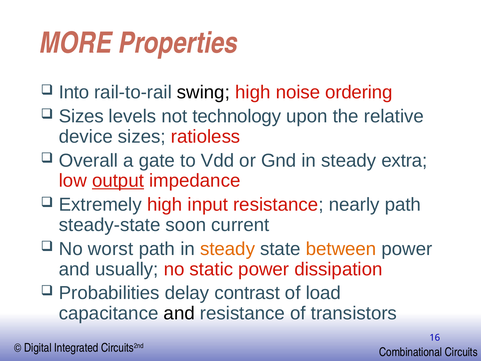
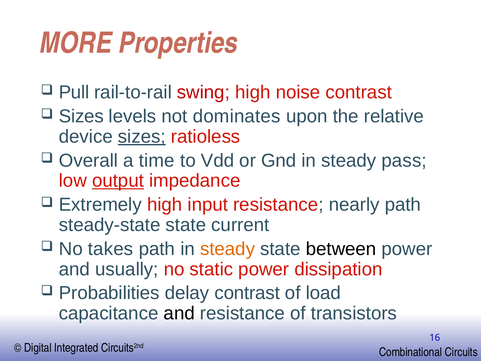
Into: Into -> Pull (74, 92)
swing colour: black -> red (203, 92)
noise ordering: ordering -> contrast (359, 92)
technology: technology -> dominates (237, 116)
sizes underline: none -> present (142, 136)
gate: gate -> time (157, 160)
extra: extra -> pass (404, 160)
steady-state soon: soon -> state (186, 225)
worst: worst -> takes (111, 249)
between colour: orange -> black (341, 249)
